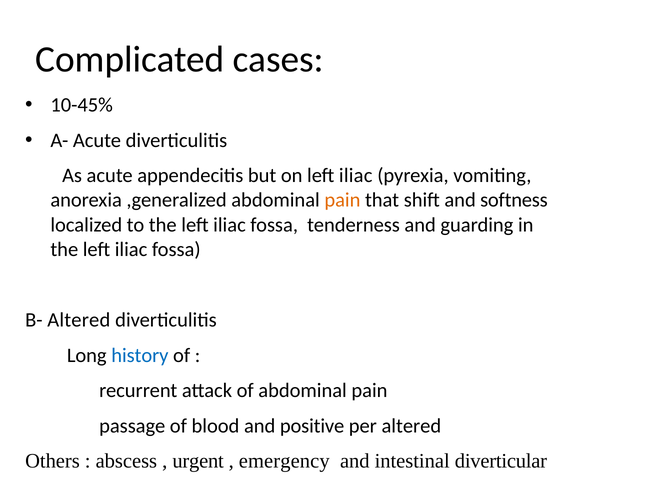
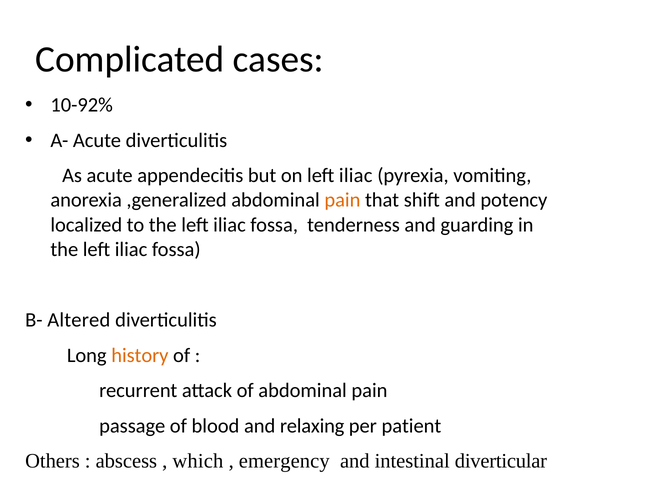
10-45%: 10-45% -> 10-92% (82, 105)
softness: softness -> potency (514, 200)
history colour: blue -> orange (140, 355)
positive: positive -> relaxing (312, 426)
per altered: altered -> patient (411, 426)
urgent: urgent -> which (198, 461)
